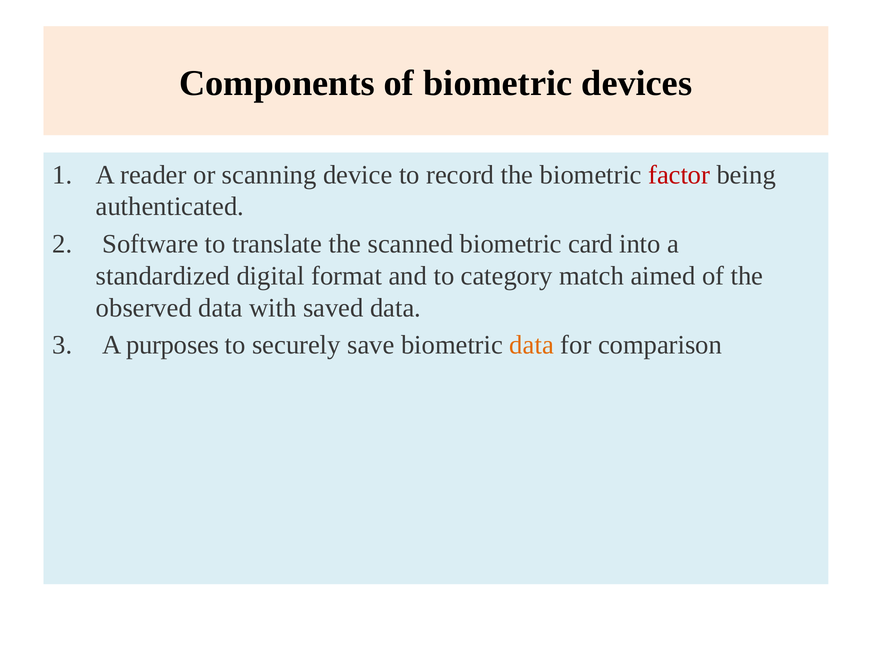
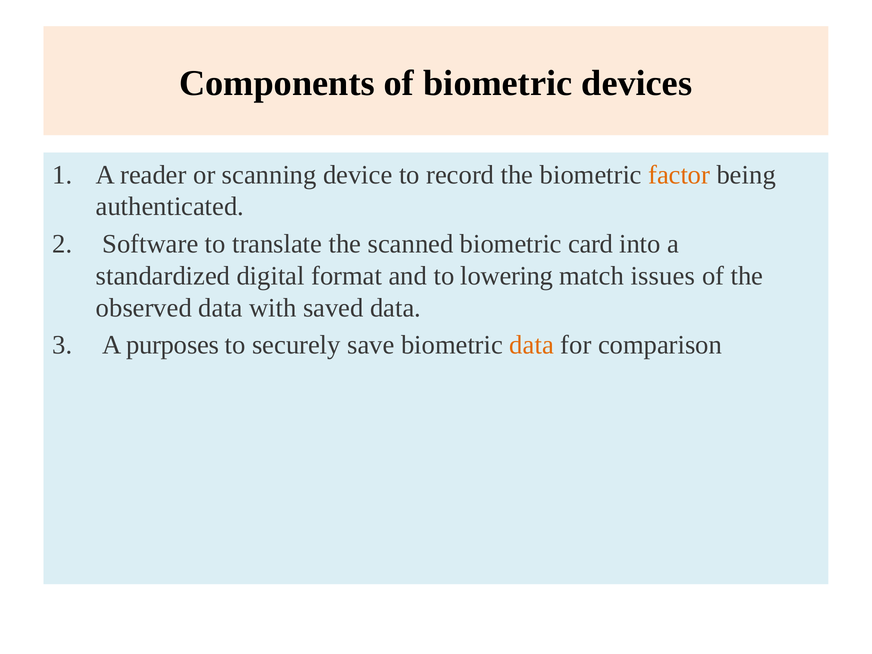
factor colour: red -> orange (679, 175)
category: category -> lowering (507, 276)
aimed: aimed -> issues (663, 276)
